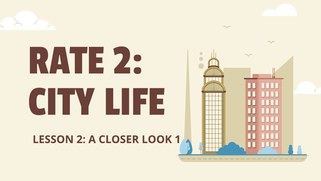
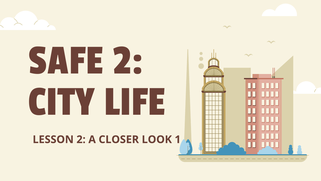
RATE: RATE -> SAFE (66, 59)
